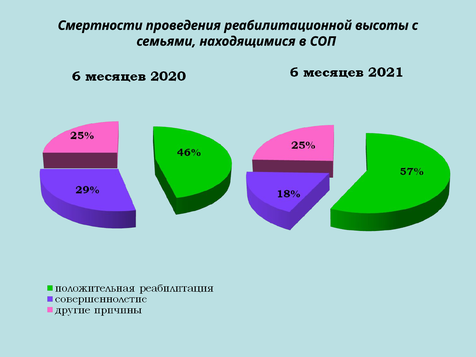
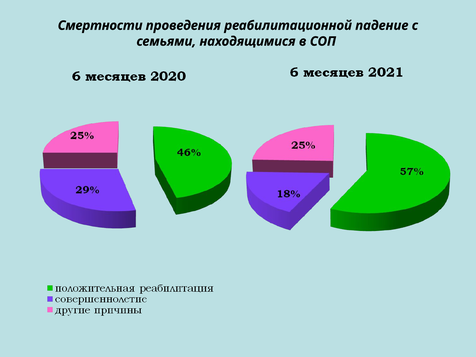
высоты: высоты -> падение (382, 26)
